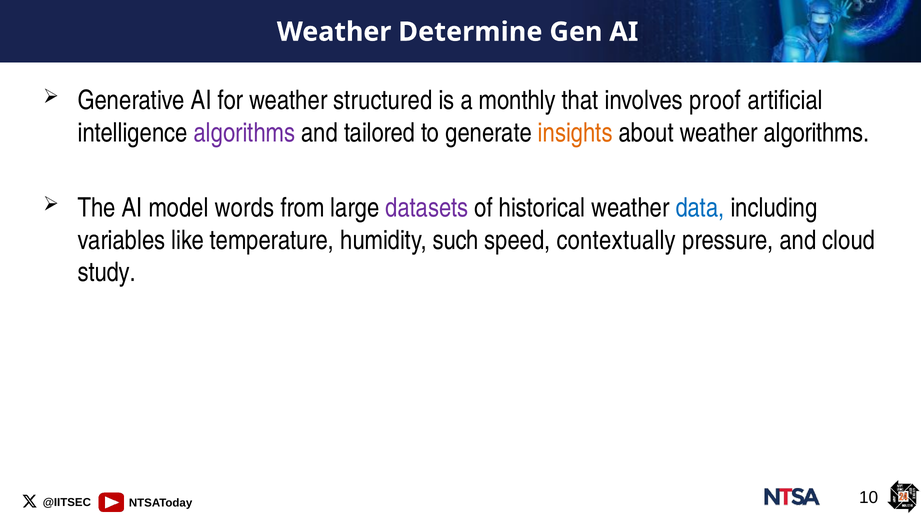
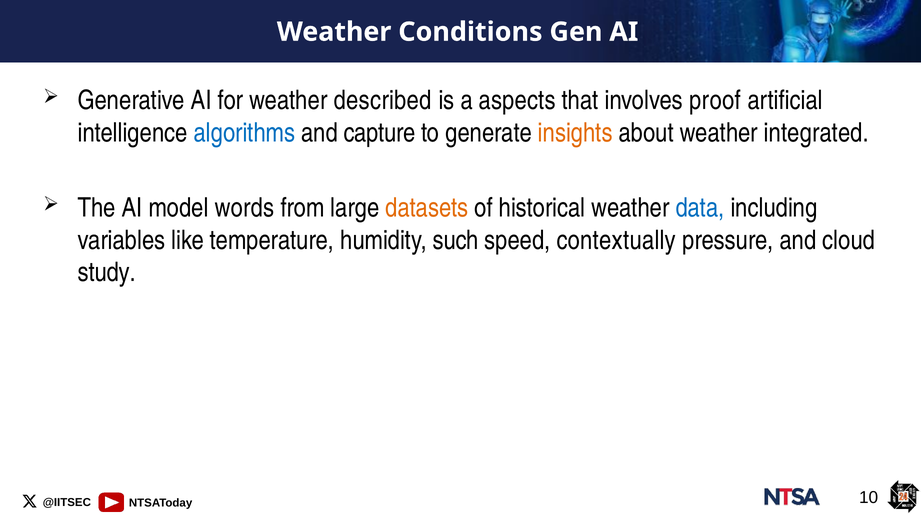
Determine: Determine -> Conditions (470, 32)
structured: structured -> described (383, 101)
monthly: monthly -> aspects (517, 101)
algorithms colour: purple -> blue (244, 133)
tailored: tailored -> capture (380, 133)
weather algorithms: algorithms -> integrated (816, 133)
datasets colour: purple -> orange (427, 208)
